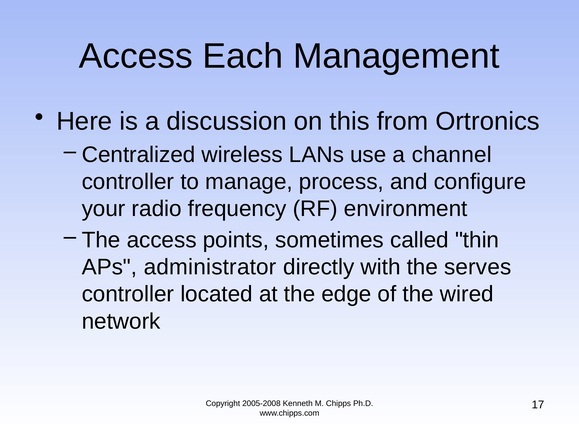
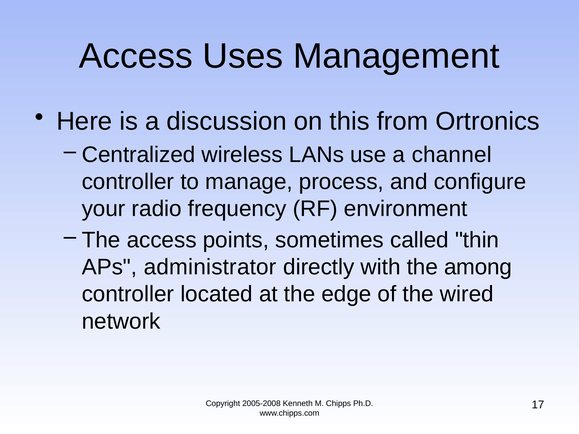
Each: Each -> Uses (243, 56)
serves: serves -> among (478, 267)
